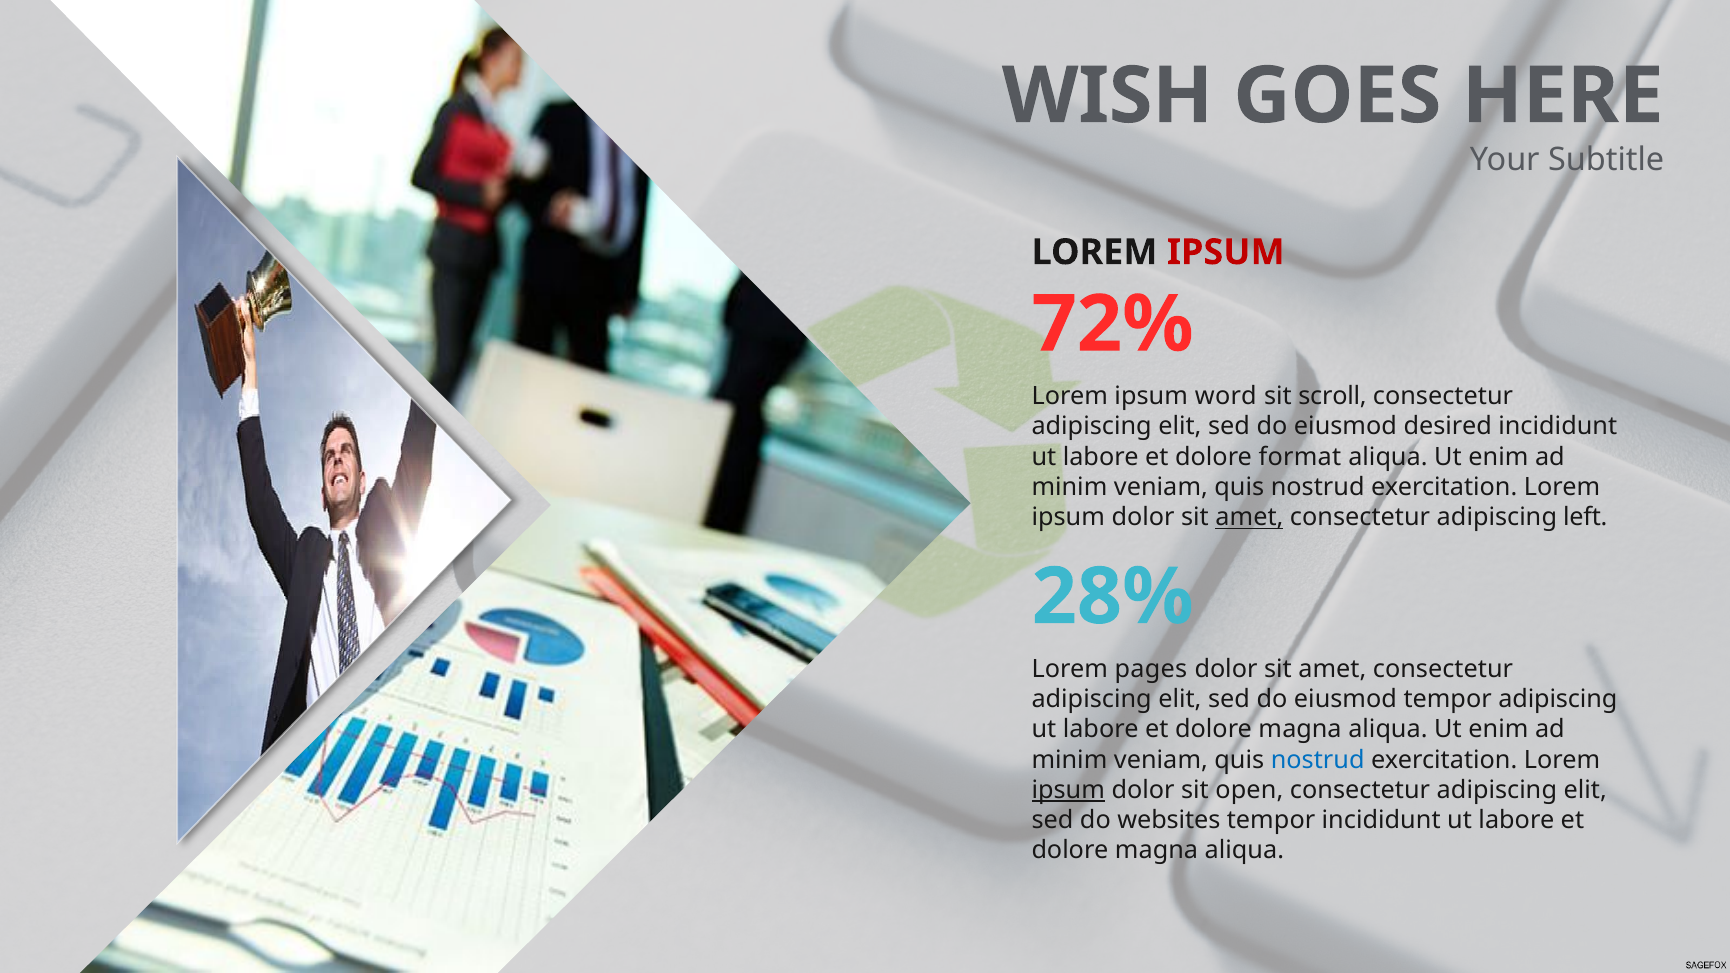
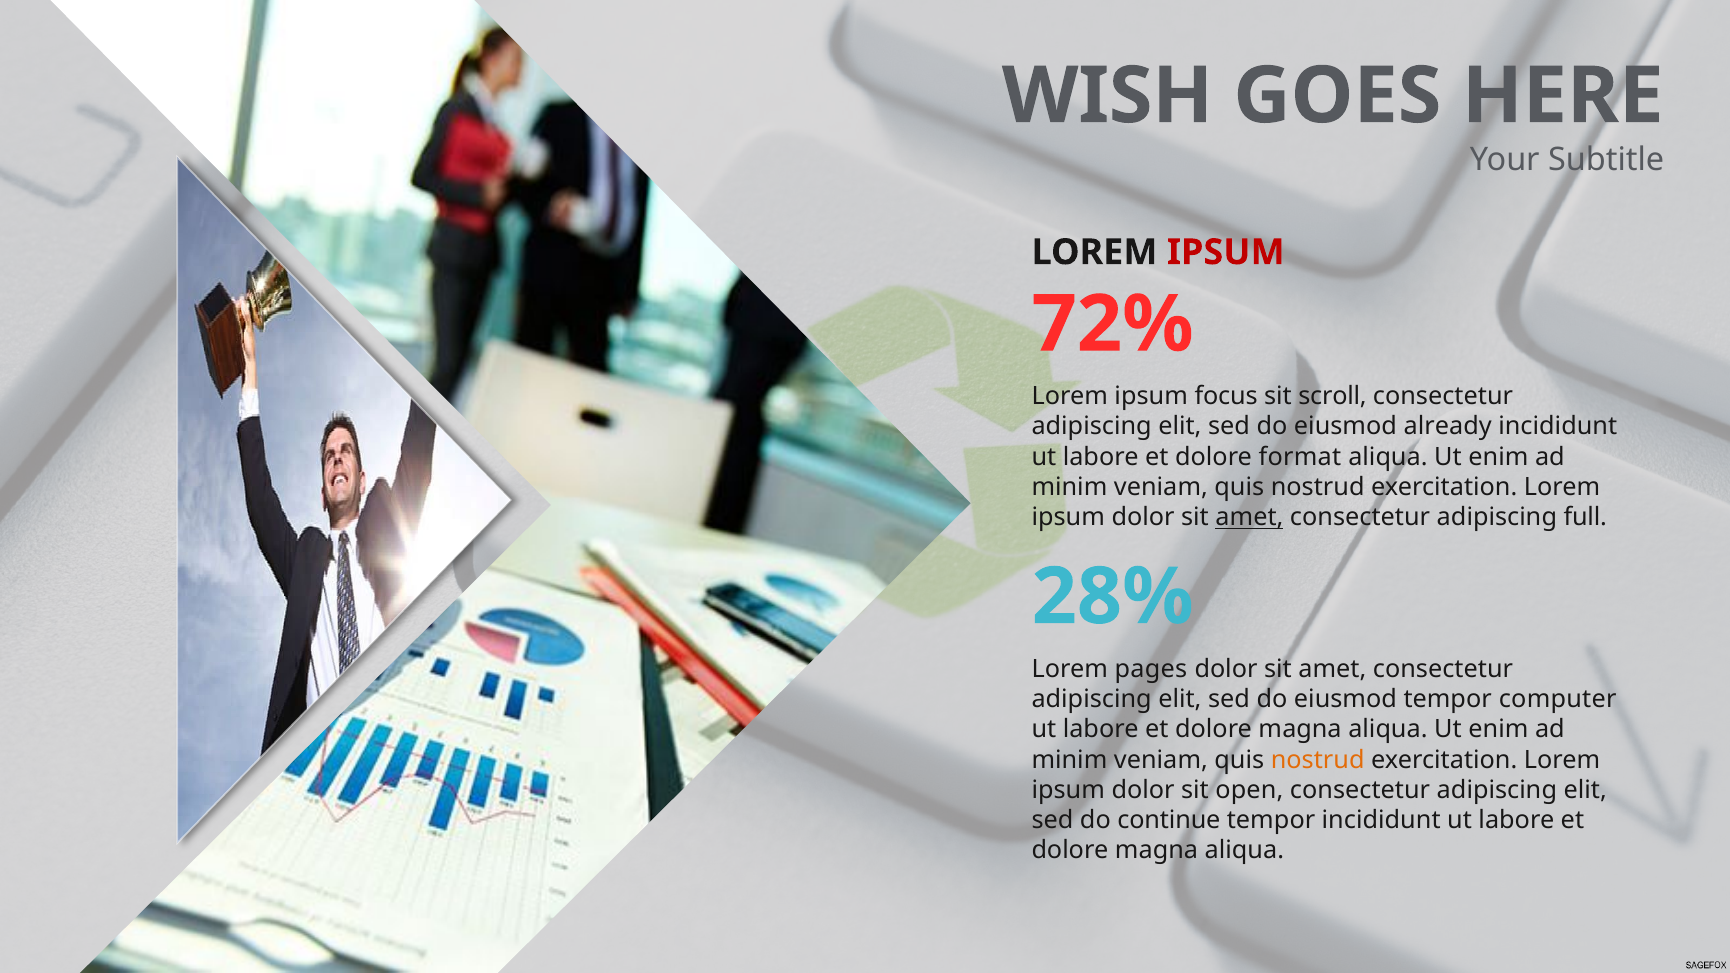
word: word -> focus (1226, 396)
desired: desired -> already (1448, 427)
left: left -> full (1585, 518)
tempor adipiscing: adipiscing -> computer (1558, 699)
nostrud colour: blue -> orange (1318, 760)
ipsum underline: present -> none (1068, 790)
websites: websites -> continue (1169, 820)
